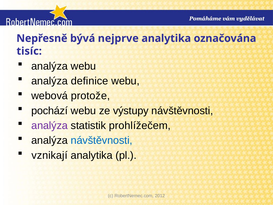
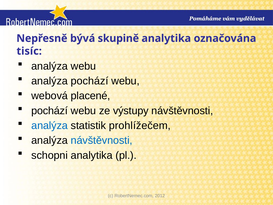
nejprve: nejprve -> skupině (118, 38)
analýza definice: definice -> pochází (90, 81)
protože: protože -> placené (91, 96)
analýza colour: purple -> blue (50, 125)
vznikají: vznikají -> schopni (50, 155)
